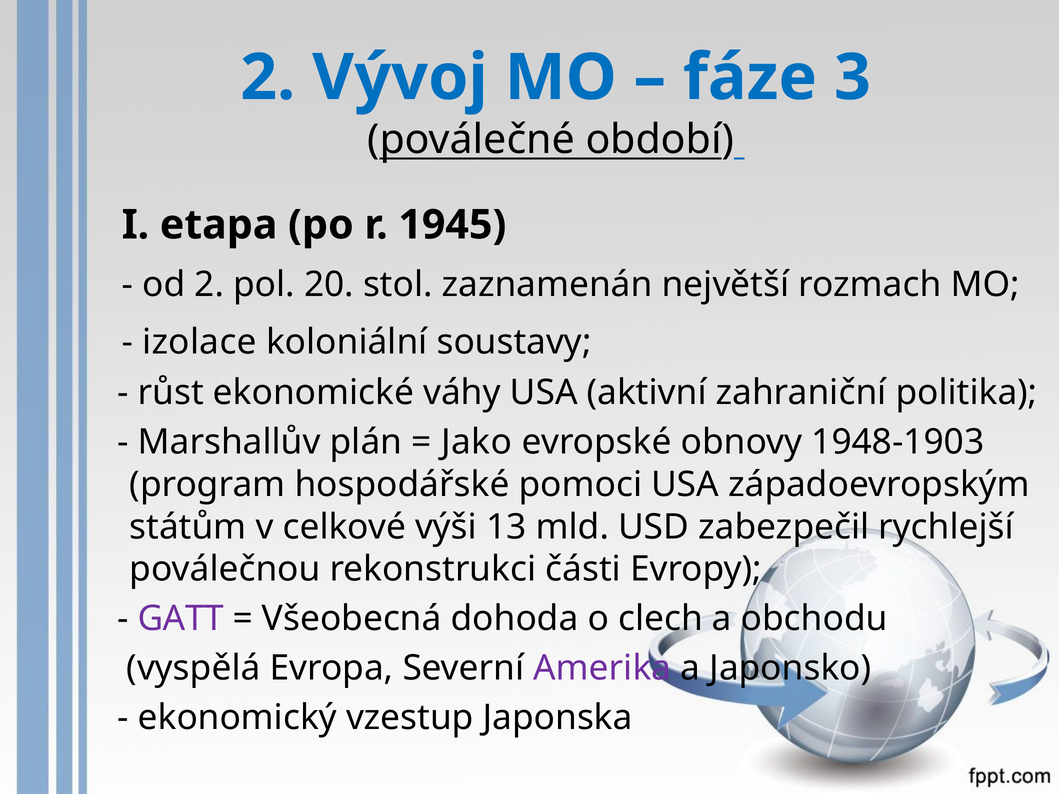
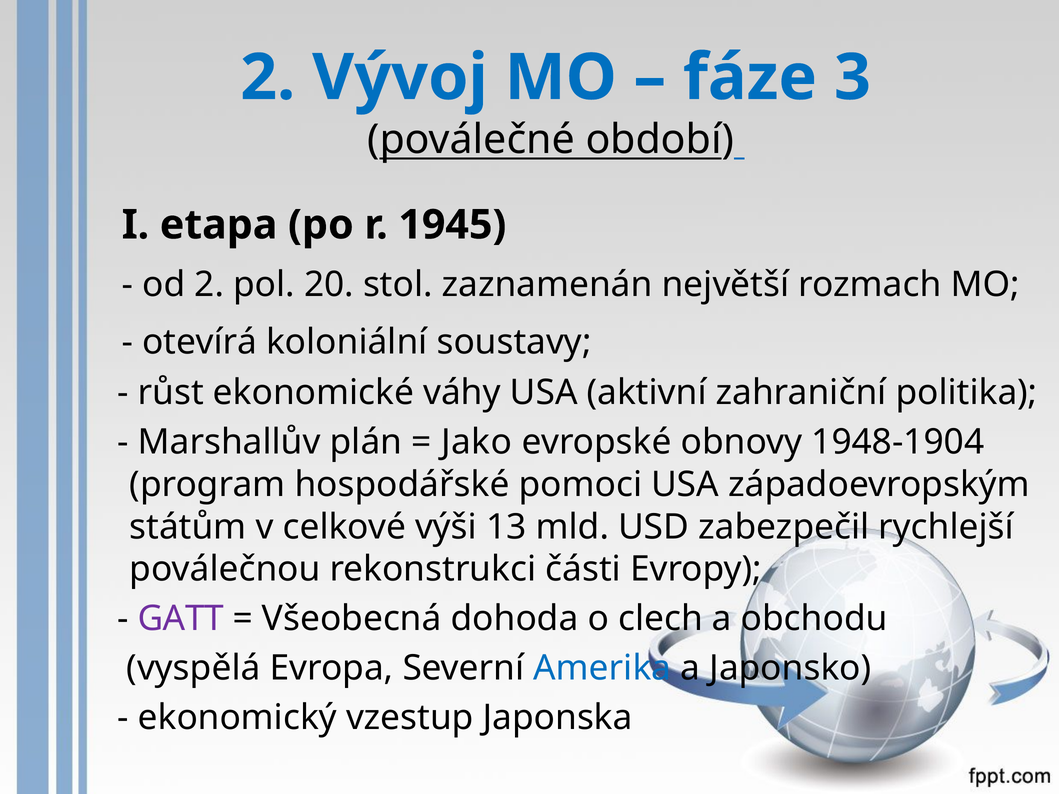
izolace: izolace -> otevírá (200, 342)
1948-1903: 1948-1903 -> 1948-1904 (898, 442)
Amerika colour: purple -> blue (602, 668)
